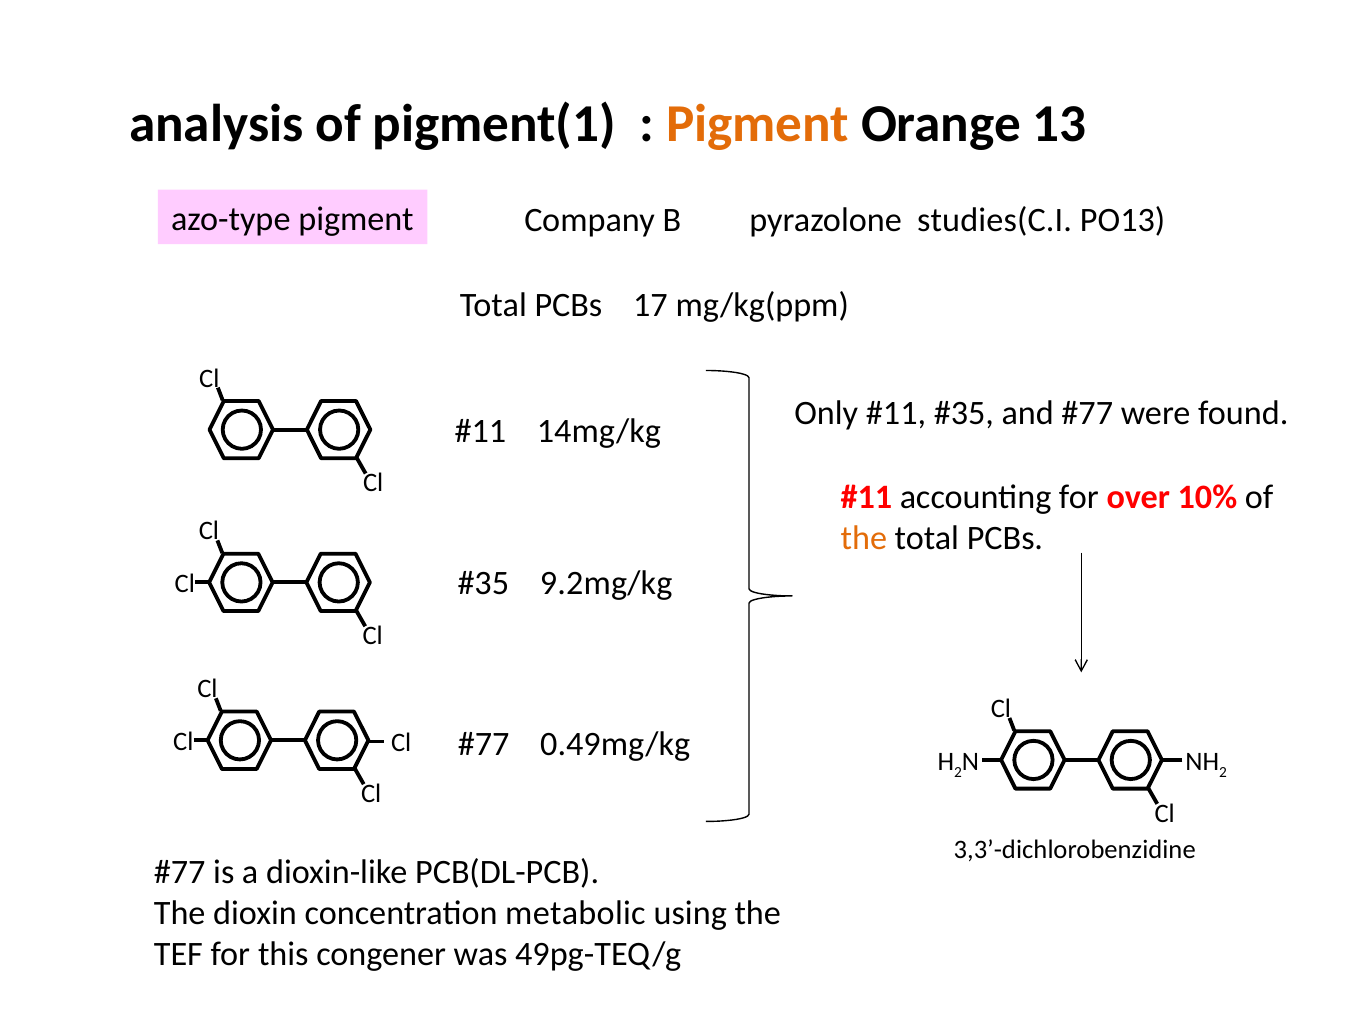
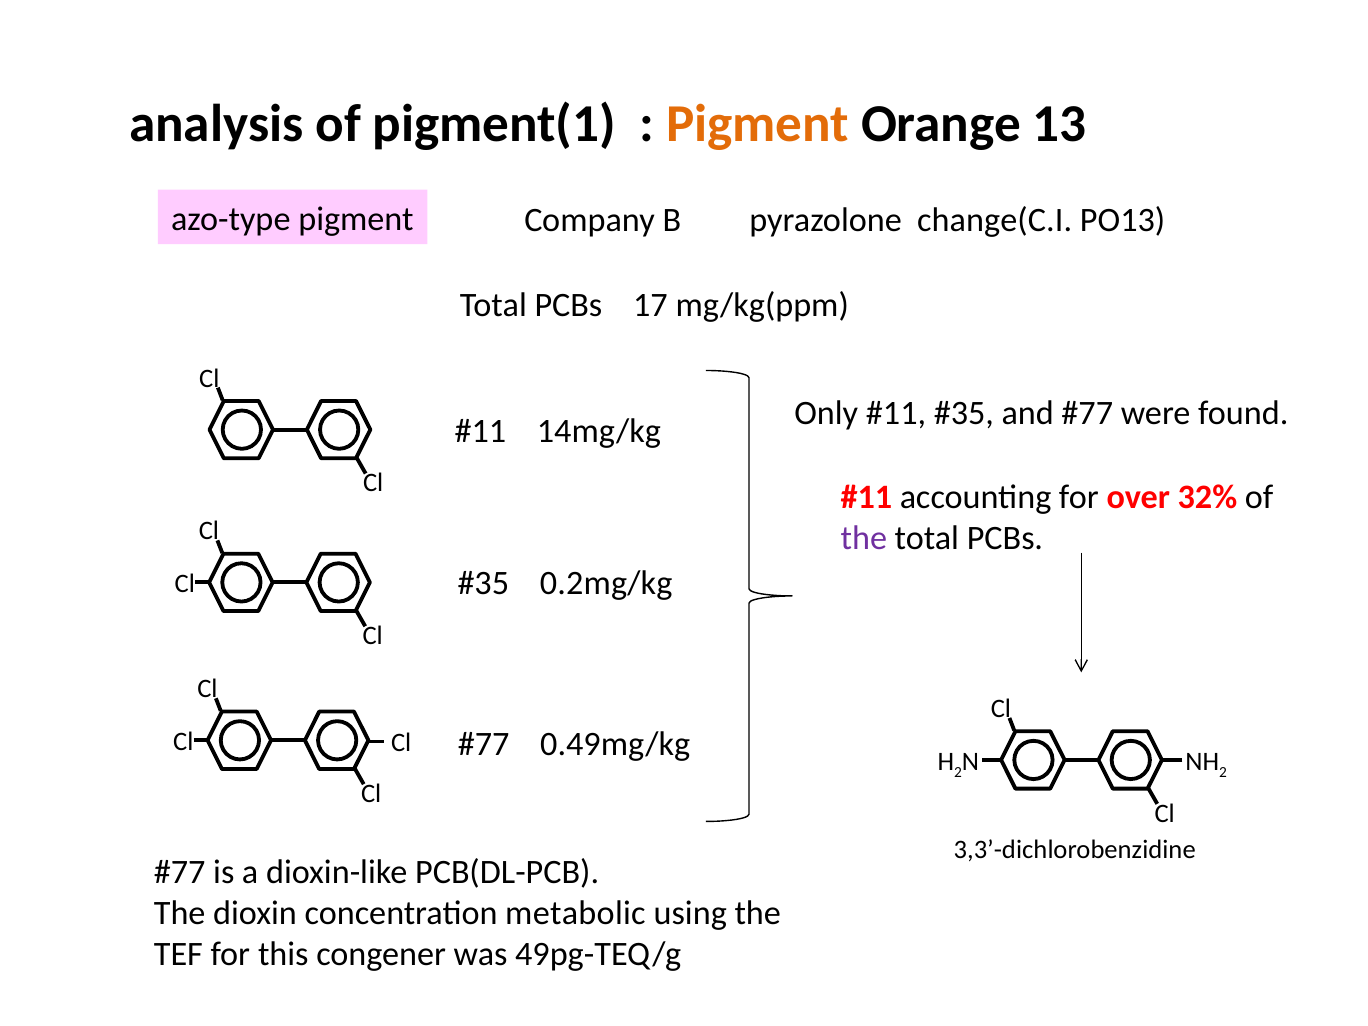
studies(C.I: studies(C.I -> change(C.I (995, 220)
10%: 10% -> 32% (1207, 497)
the colour: orange -> purple (864, 538)
9.2mg/kg: 9.2mg/kg -> 0.2mg/kg (606, 583)
